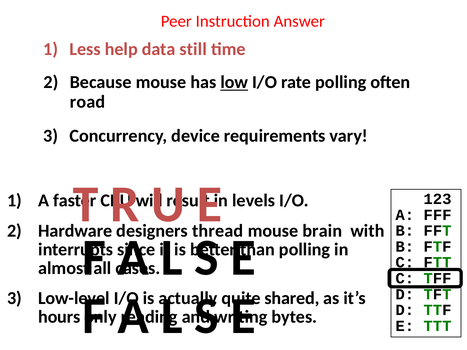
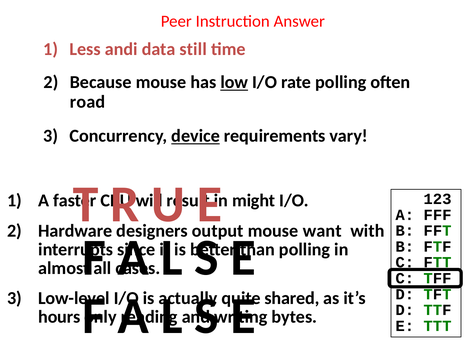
help: help -> andi (121, 49)
device underline: none -> present (196, 136)
levels: levels -> might (254, 201)
thread: thread -> output (218, 231)
brain: brain -> want (322, 231)
